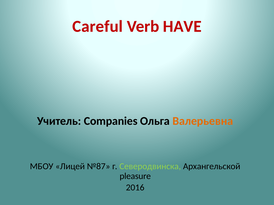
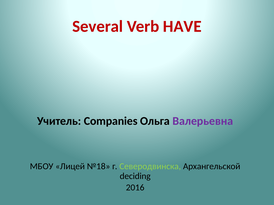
Careful: Careful -> Several (98, 27)
Валерьевна colour: orange -> purple (203, 121)
№87: №87 -> №18 (99, 167)
pleasure: pleasure -> deciding (135, 177)
